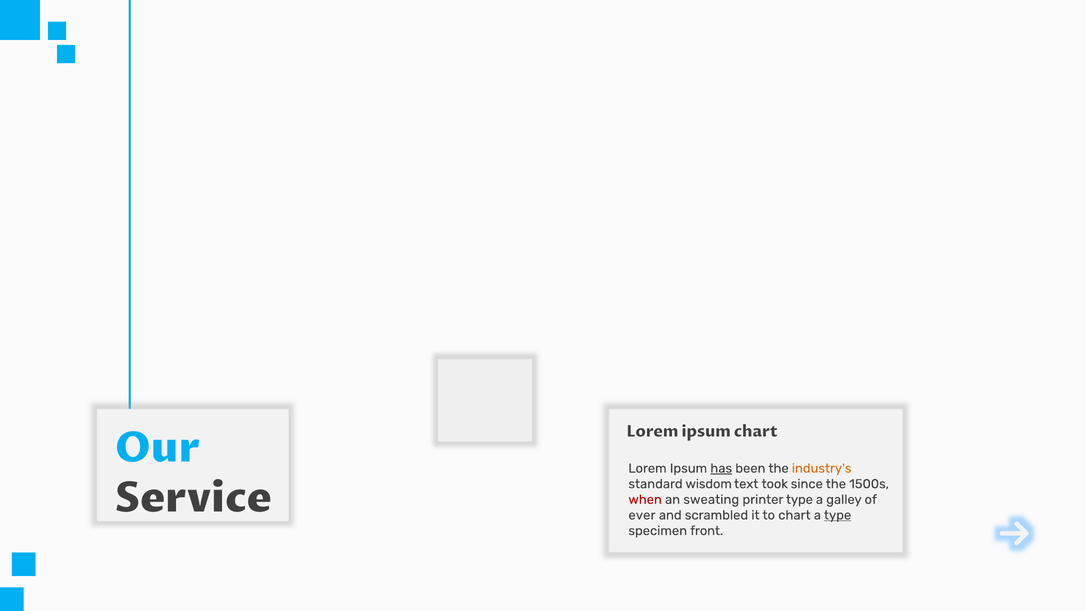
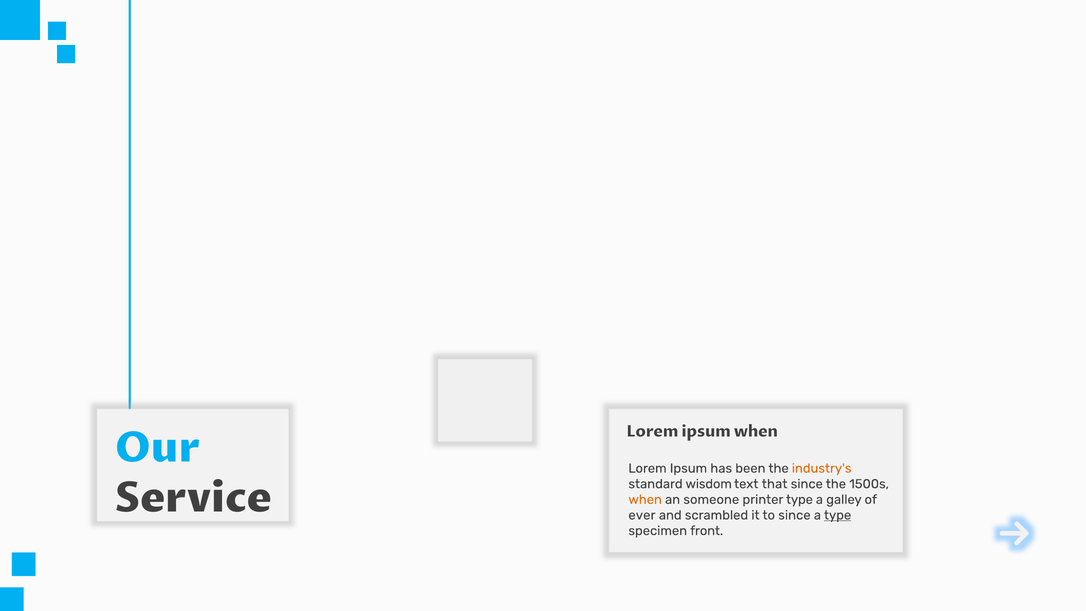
ipsum chart: chart -> when (756, 432)
has underline: present -> none (721, 468)
took: took -> that (775, 484)
when colour: red -> orange (645, 499)
sweating: sweating -> someone (711, 499)
to chart: chart -> since (794, 515)
